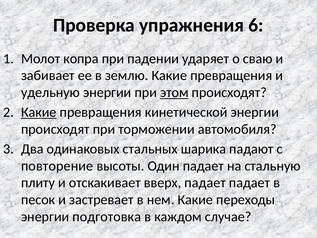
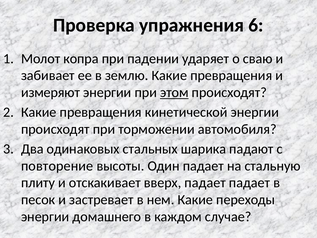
удельную: удельную -> измеряют (50, 92)
Какие underline: present -> none (39, 112)
подготовка: подготовка -> домашнего (107, 216)
